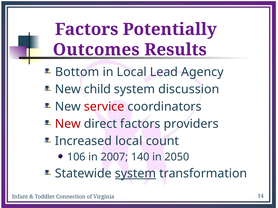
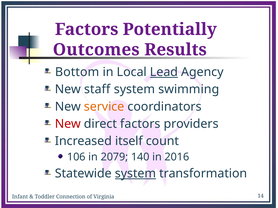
Lead underline: none -> present (164, 72)
child: child -> staff (97, 90)
discussion: discussion -> swimming (189, 90)
service colour: red -> orange (104, 107)
Increased local: local -> itself (129, 141)
2007: 2007 -> 2079 (114, 157)
2050: 2050 -> 2016 (177, 157)
